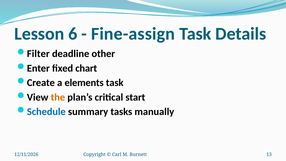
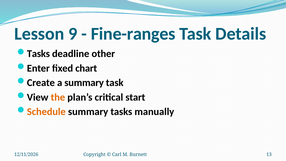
6: 6 -> 9 (73, 34)
Fine-assign: Fine-assign -> Fine-ranges (133, 34)
Filter: Filter -> Tasks (38, 54)
a elements: elements -> summary (84, 83)
Schedule colour: blue -> orange (46, 112)
